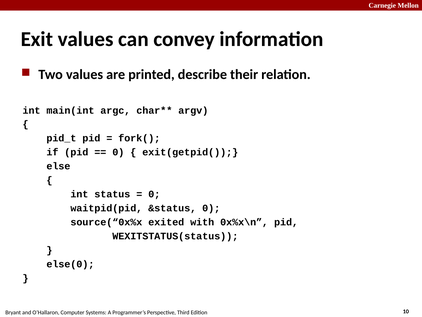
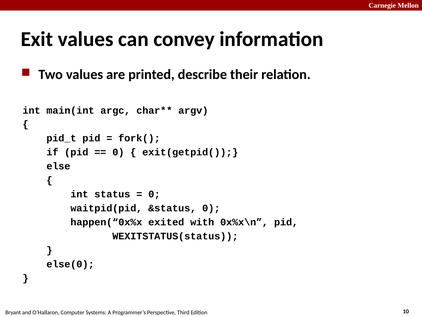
source(“0x%x: source(“0x%x -> happen(“0x%x (106, 222)
